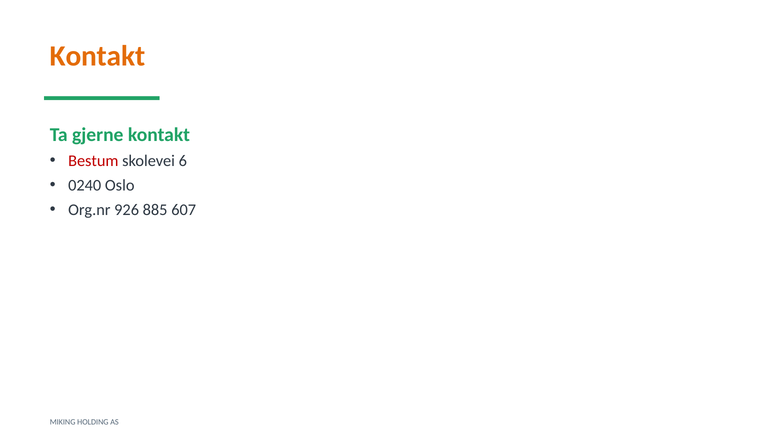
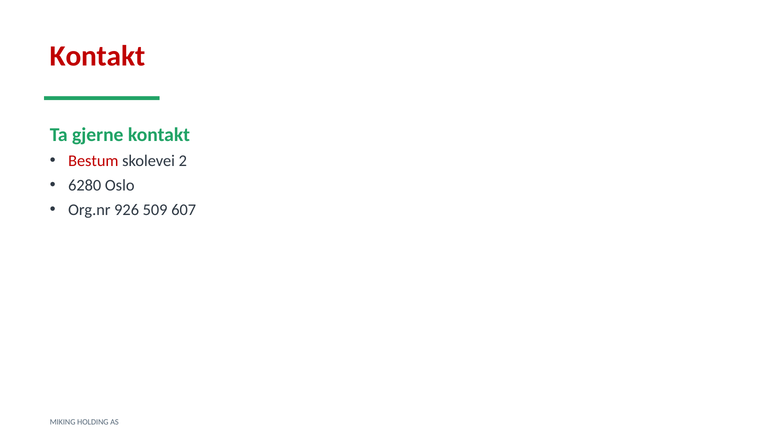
Kontakt colour: orange -> red (98, 56)
6: 6 -> 2 (183, 161)
0240: 0240 -> 6280 (85, 185)
885: 885 -> 509 (155, 210)
